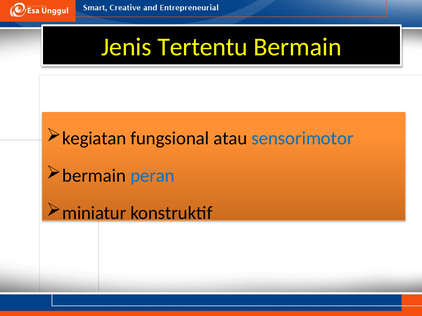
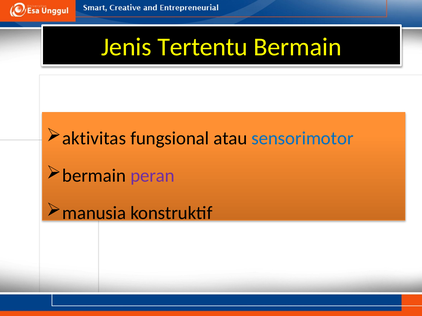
kegiatan: kegiatan -> aktivitas (94, 138)
peran colour: blue -> purple (152, 176)
miniatur: miniatur -> manusia (94, 213)
